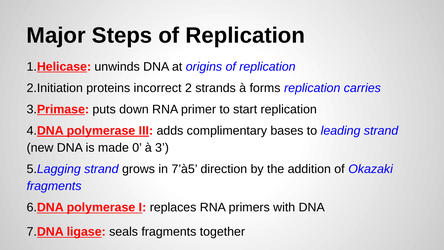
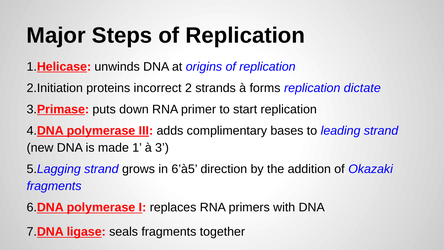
carries: carries -> dictate (362, 88)
0: 0 -> 1 (137, 148)
7’à5: 7’à5 -> 6’à5 (185, 169)
